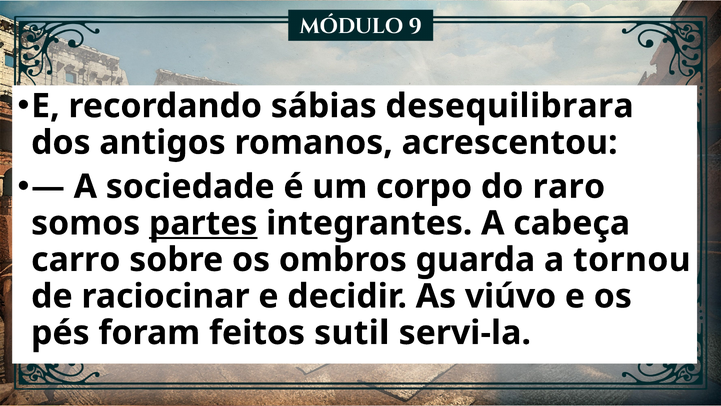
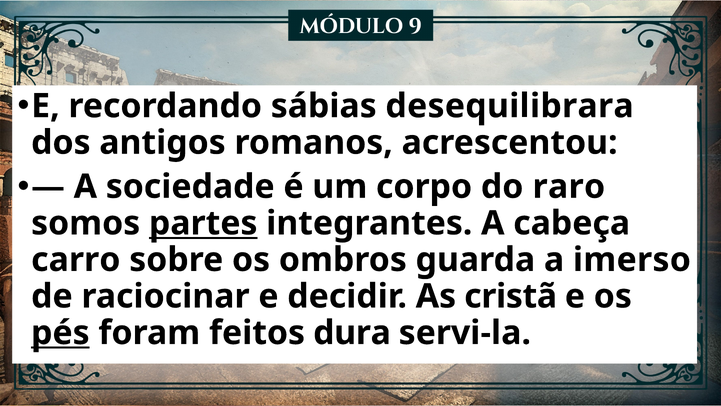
tornou: tornou -> imerso (632, 260)
viúvo: viúvo -> cristã (511, 296)
pés underline: none -> present (60, 333)
sutil: sutil -> dura (352, 333)
